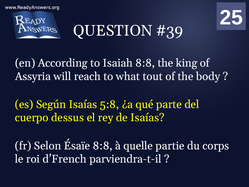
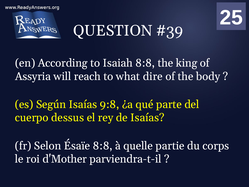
tout: tout -> dire (153, 76)
5:8: 5:8 -> 9:8 (109, 104)
d'French: d'French -> d'Mother (65, 159)
